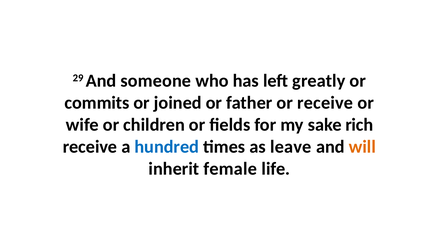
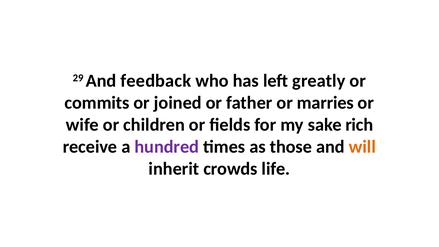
someone: someone -> feedback (156, 81)
or receive: receive -> marries (325, 103)
hundred colour: blue -> purple (167, 147)
leave: leave -> those (291, 147)
female: female -> crowds (230, 169)
